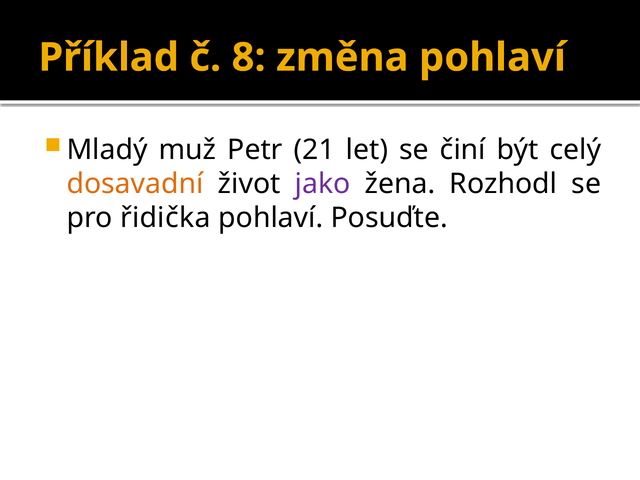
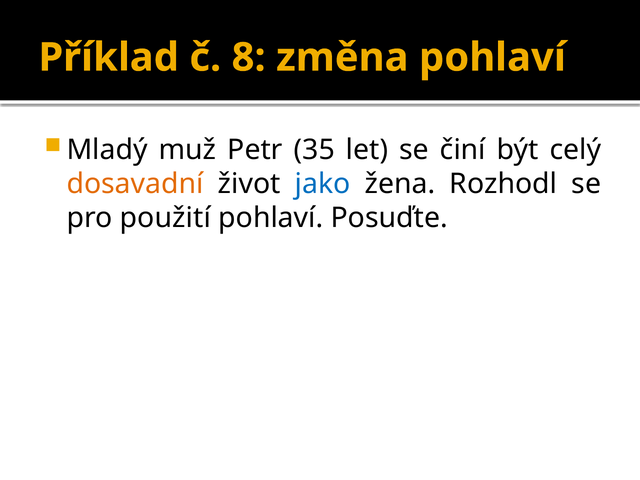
21: 21 -> 35 (314, 150)
jako colour: purple -> blue (323, 184)
řidička: řidička -> použití (165, 218)
